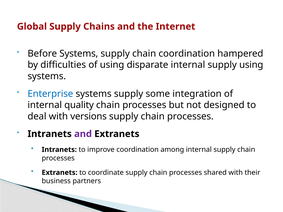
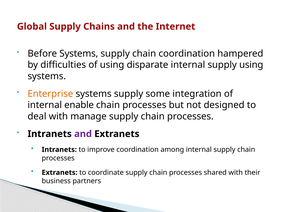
Enterprise colour: blue -> orange (50, 94)
quality: quality -> enable (79, 105)
versions: versions -> manage (89, 116)
